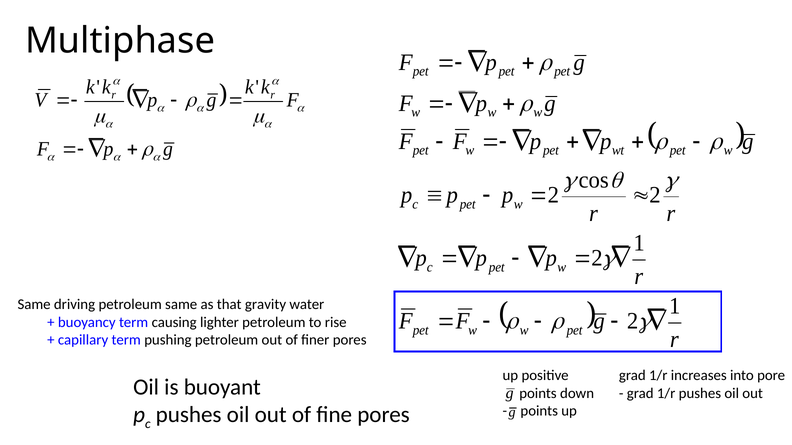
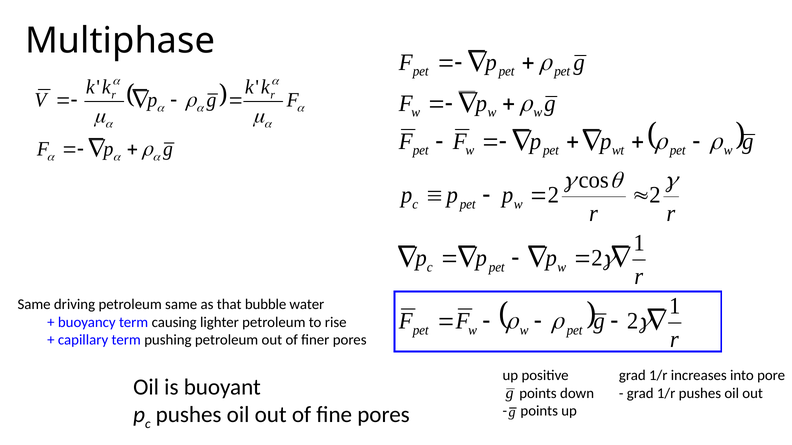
gravity: gravity -> bubble (266, 305)
